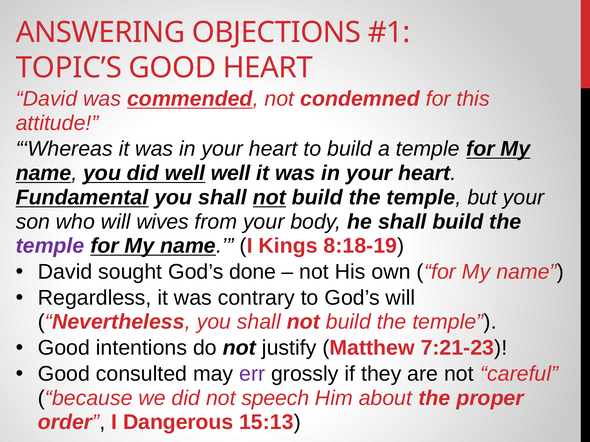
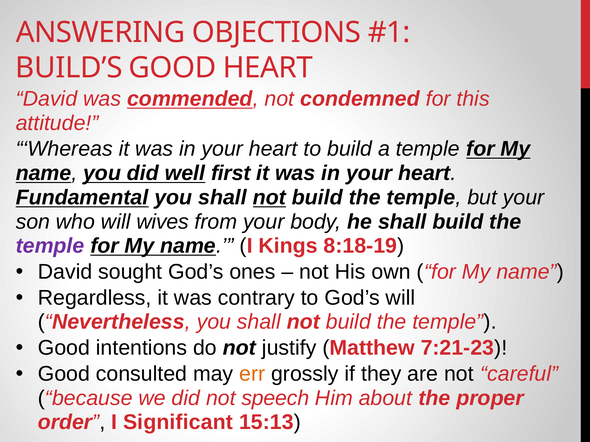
TOPIC’S: TOPIC’S -> BUILD’S (69, 68)
well well: well -> first (231, 173)
done: done -> ones (252, 272)
err colour: purple -> orange (252, 374)
Dangerous: Dangerous -> Significant (178, 423)
